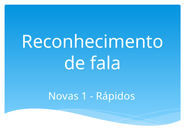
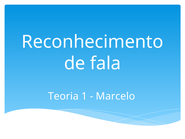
Novas: Novas -> Teoria (63, 96)
Rápidos: Rápidos -> Marcelo (116, 96)
